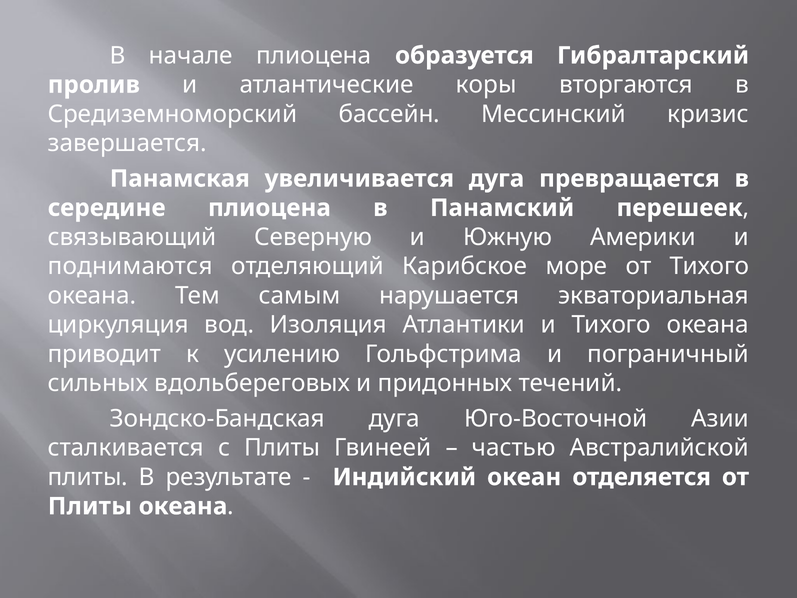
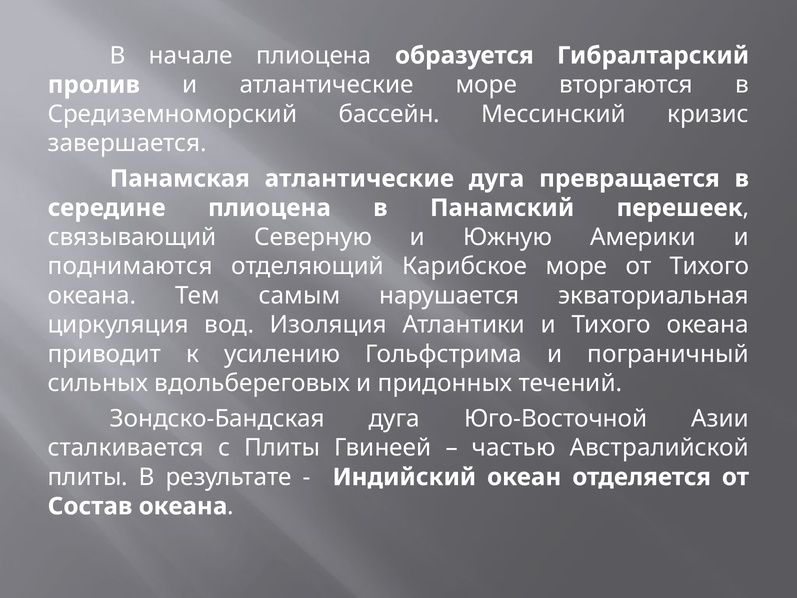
атлантические коры: коры -> море (486, 85)
Панамская увеличивается: увеличивается -> атлантические (359, 179)
Плиты: Плиты -> Состав (90, 506)
